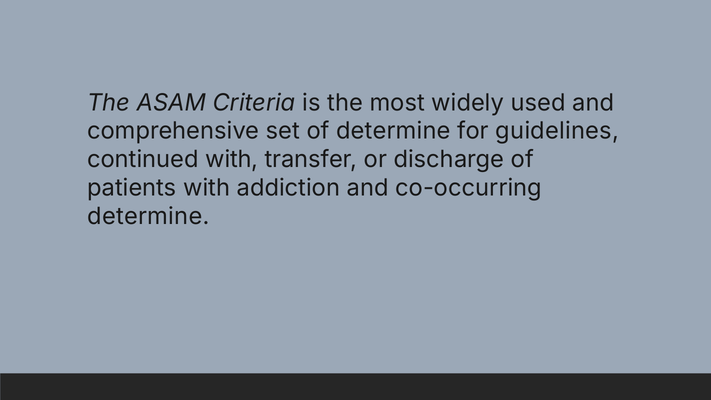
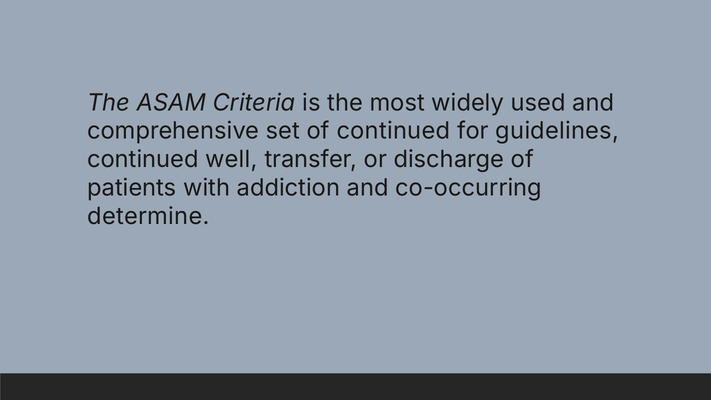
of determine: determine -> continued (393, 131)
continued with: with -> well (232, 160)
